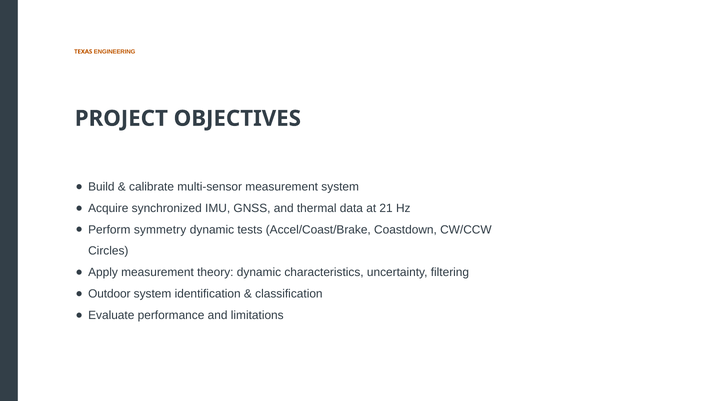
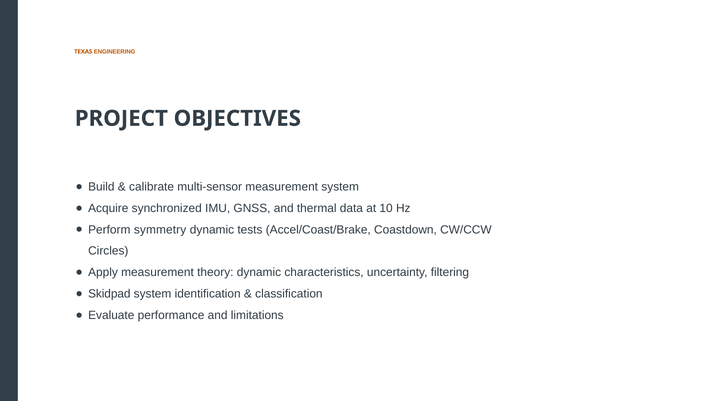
21: 21 -> 10 (386, 208)
Outdoor: Outdoor -> Skidpad (109, 294)
